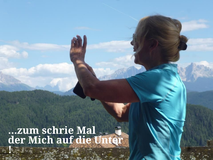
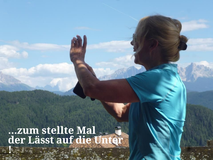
schrie: schrie -> stellte (58, 130)
Mich: Mich -> Lässt (41, 140)
